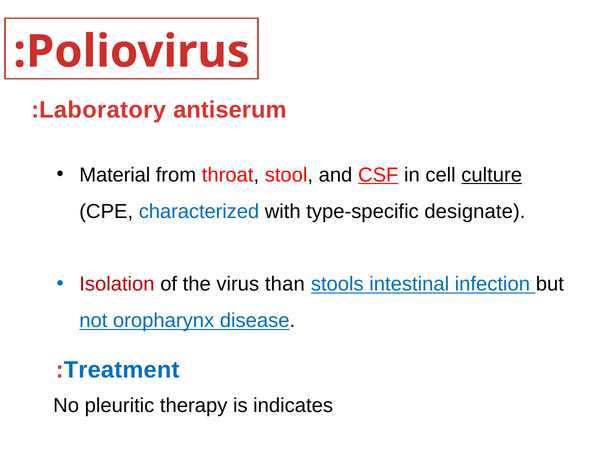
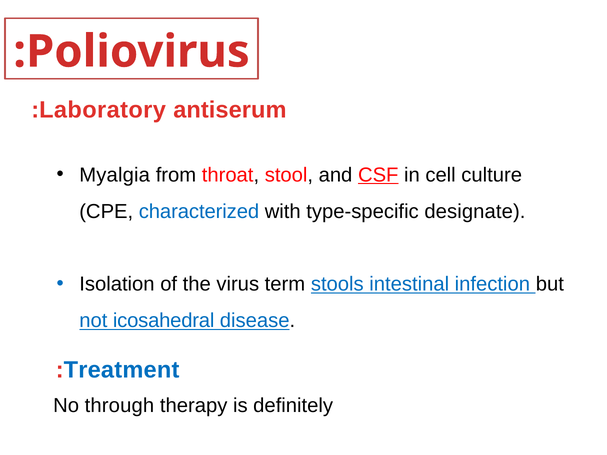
Material: Material -> Myalgia (115, 175)
culture underline: present -> none (492, 175)
Isolation colour: red -> black (117, 284)
than: than -> term (285, 284)
oropharynx: oropharynx -> icosahedral (164, 321)
pleuritic: pleuritic -> through (119, 406)
indicates: indicates -> definitely (293, 406)
